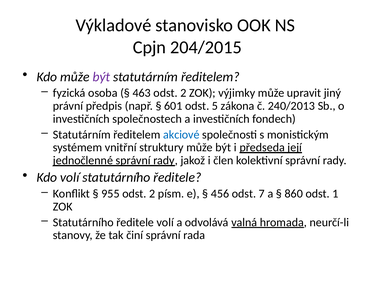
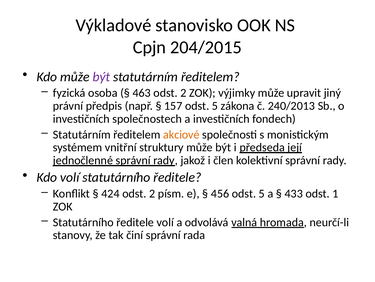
601: 601 -> 157 (173, 106)
akciové colour: blue -> orange (181, 134)
955: 955 -> 424 (110, 193)
456 odst 7: 7 -> 5 (262, 193)
860: 860 -> 433 (294, 193)
